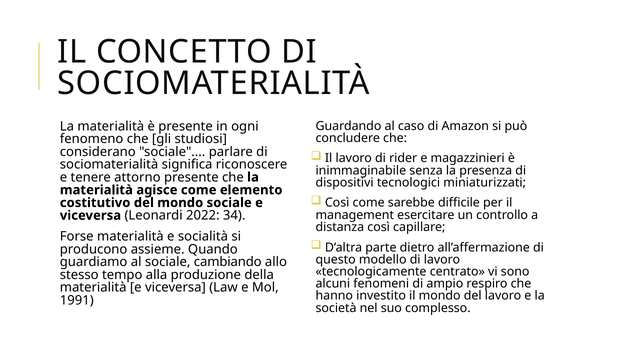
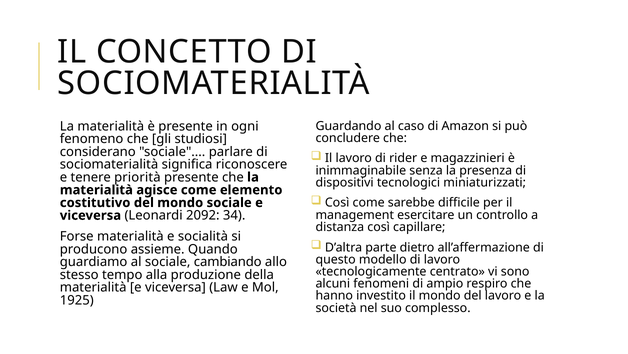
attorno: attorno -> priorità (137, 177)
2022: 2022 -> 2092 (203, 215)
1991: 1991 -> 1925 (77, 300)
